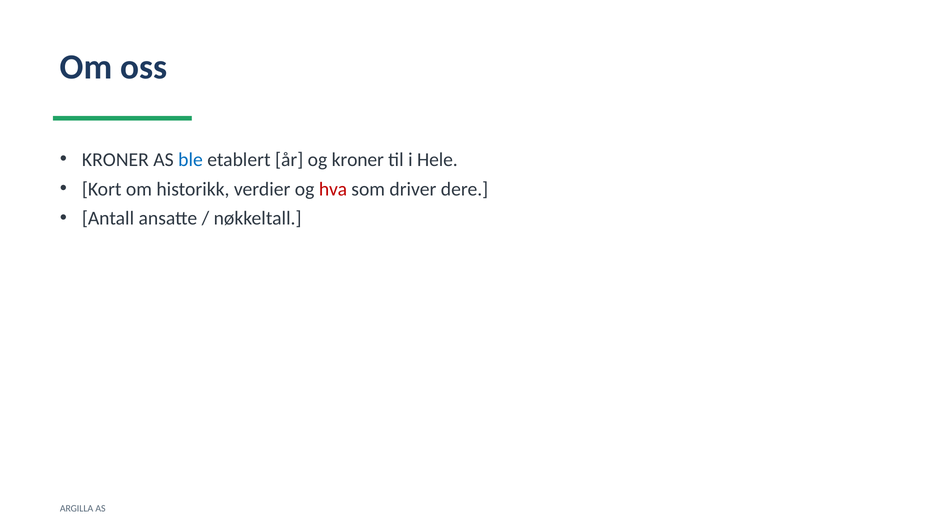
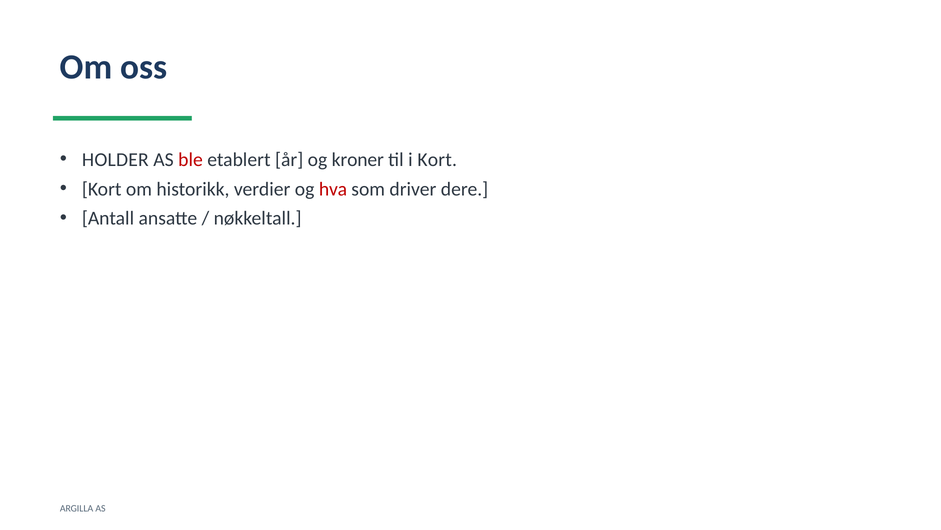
KRONER: KRONER -> HOLDER (115, 159)
ble colour: blue -> red (191, 159)
i Hele: Hele -> Kort (437, 159)
